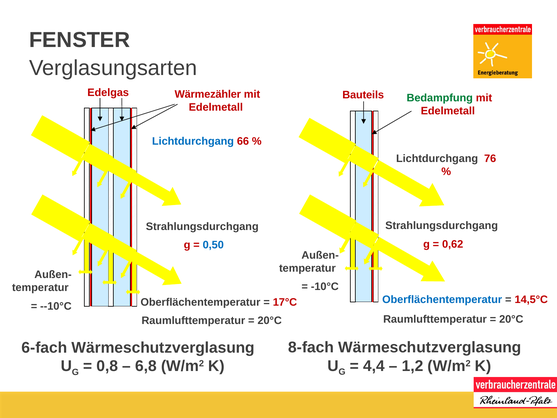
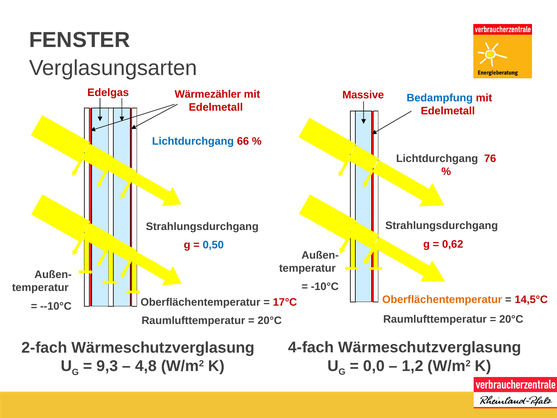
Bauteils: Bauteils -> Massive (363, 95)
Bedampfung colour: green -> blue (440, 98)
Oberflächentemperatur colour: blue -> orange (442, 300)
8-fach: 8-fach -> 4-fach (311, 347)
6-fach: 6-fach -> 2-fach (44, 347)
4,4: 4,4 -> 0,0 (374, 366)
0,8: 0,8 -> 9,3 (107, 366)
6,8: 6,8 -> 4,8 (146, 366)
